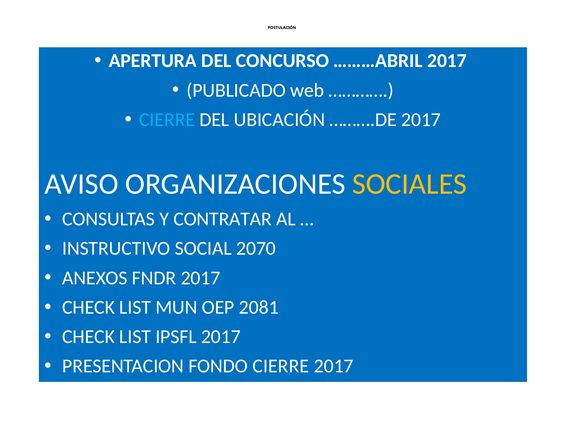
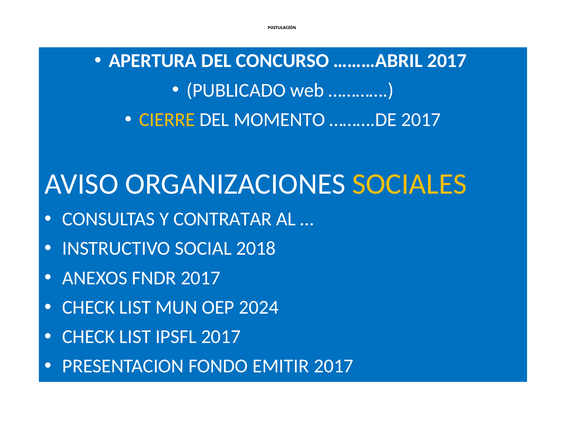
CIERRE colour: light blue -> yellow (167, 120)
UBICACIÓN: UBICACIÓN -> MOMENTO (279, 120)
2070: 2070 -> 2018 (256, 249)
2081: 2081 -> 2024 (259, 308)
FONDO CIERRE: CIERRE -> EMITIR (281, 367)
